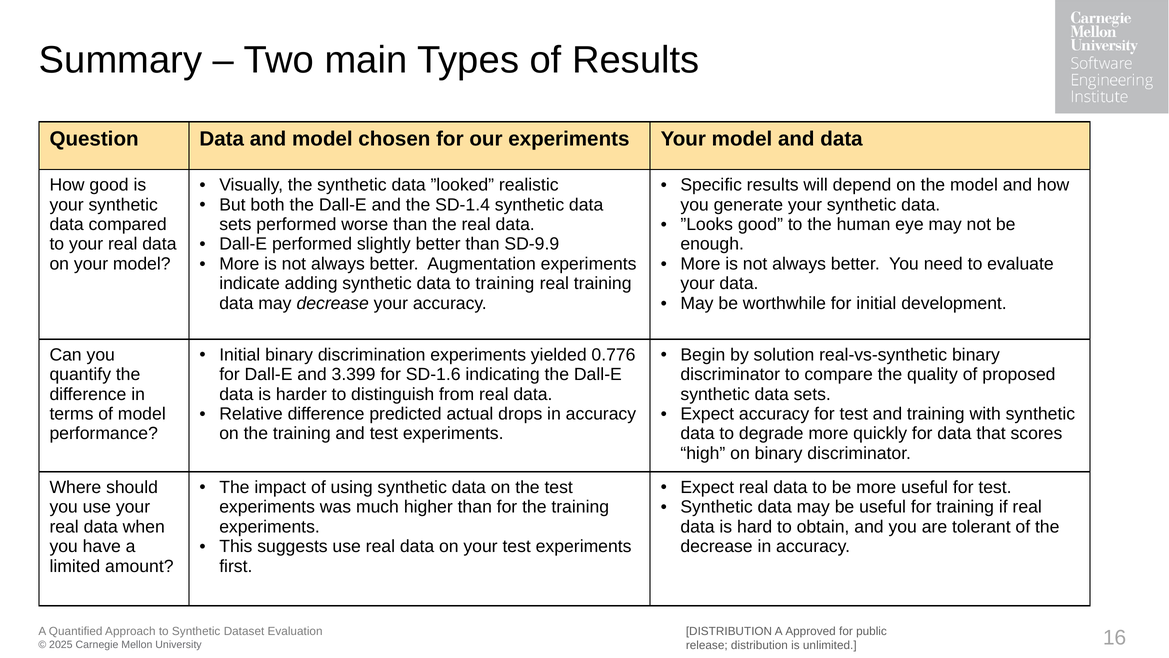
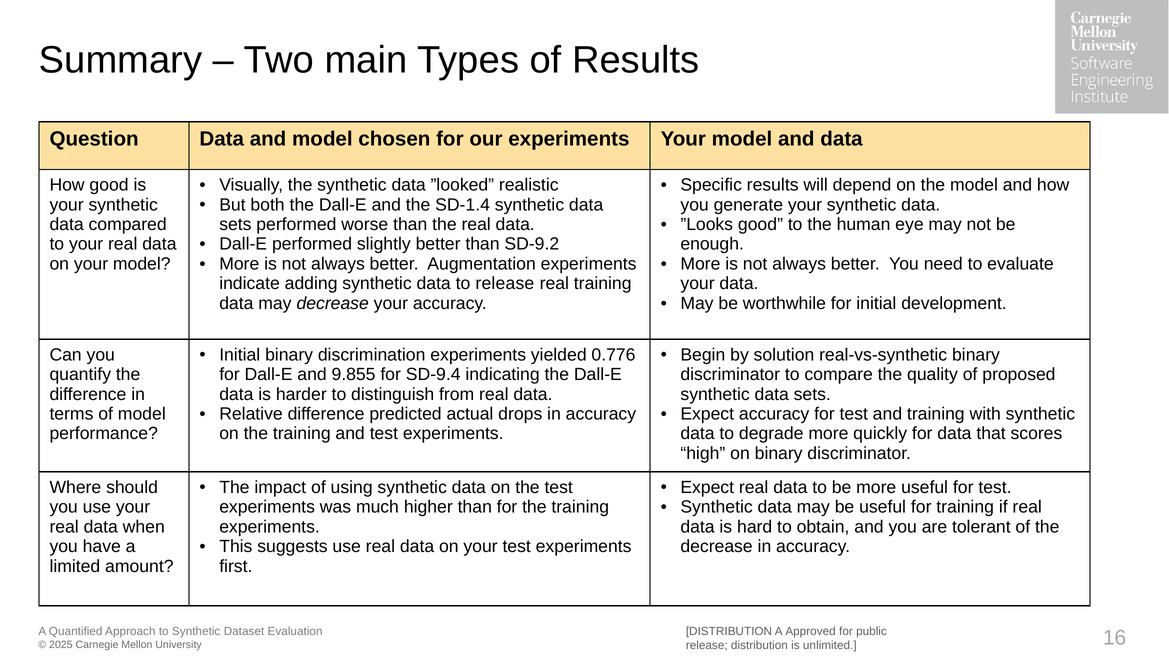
SD-9.9: SD-9.9 -> SD-9.2 (532, 244)
to training: training -> release (505, 283)
3.399: 3.399 -> 9.855 (354, 374)
SD-1.6: SD-1.6 -> SD-9.4 (433, 374)
